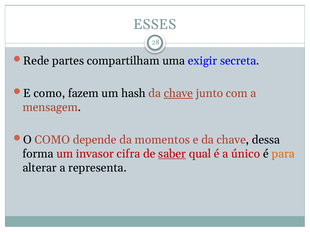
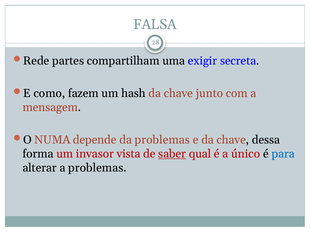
ESSES: ESSES -> FALSA (155, 24)
chave underline: present -> none (178, 94)
O COMO: COMO -> NUMA (52, 140)
da momentos: momentos -> problemas (162, 140)
cifra: cifra -> vista (129, 154)
para colour: orange -> blue (283, 154)
a representa: representa -> problemas (97, 168)
